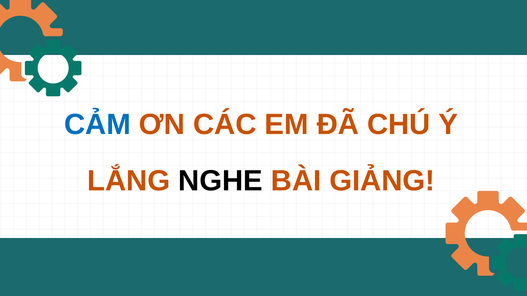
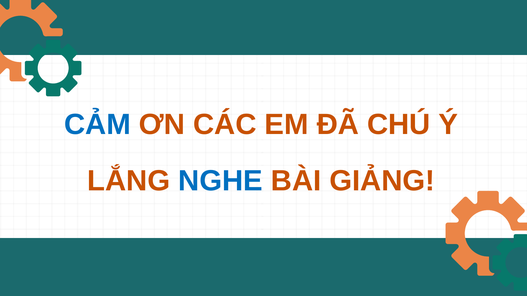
NGHE colour: black -> blue (221, 181)
